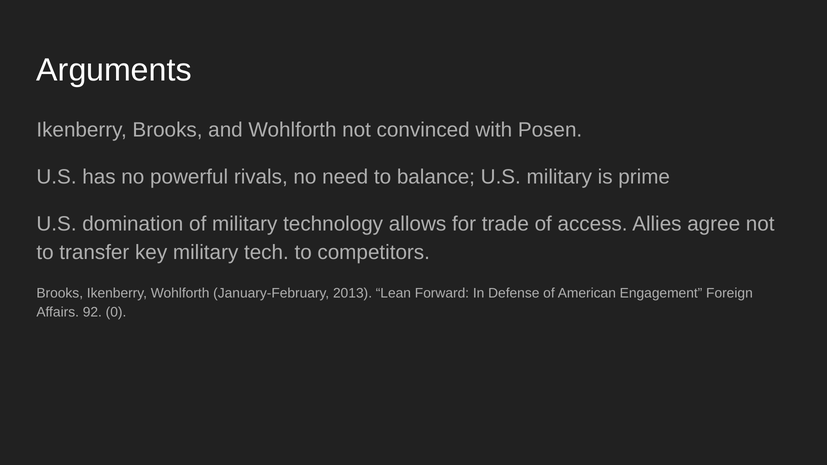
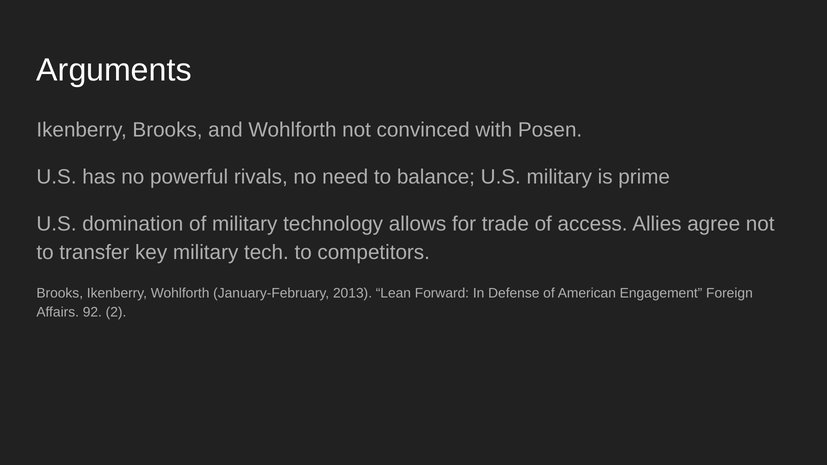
0: 0 -> 2 (116, 312)
